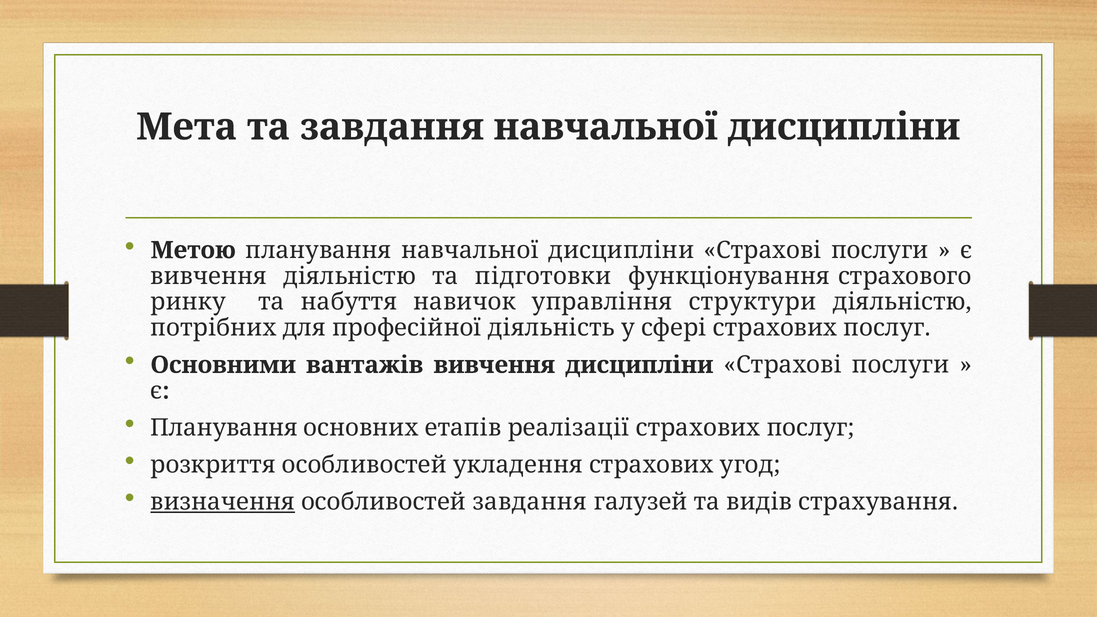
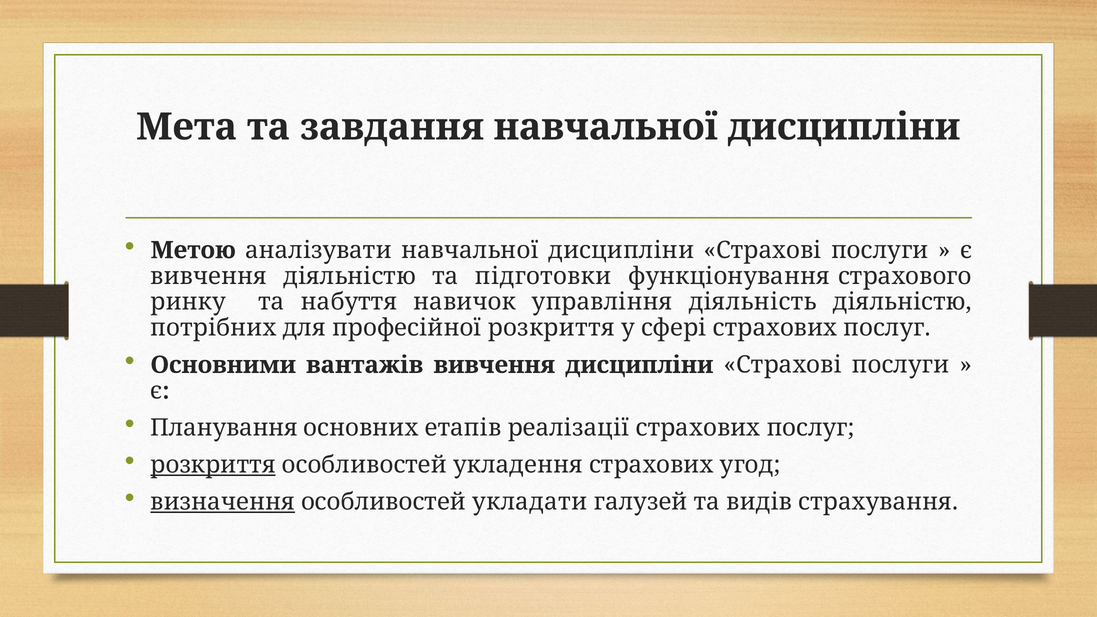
Метою планування: планування -> аналізувати (319, 250)
структури: структури -> діяльність (752, 302)
професійної діяльність: діяльність -> розкриття (551, 328)
розкриття underline: none -> present (213, 465)
особливостей завдання: завдання -> укладати (530, 502)
